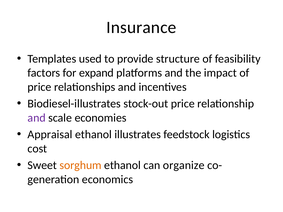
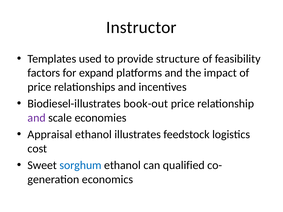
Insurance: Insurance -> Instructor (141, 27)
stock-out: stock-out -> book-out (146, 104)
sorghum colour: orange -> blue (81, 165)
organize: organize -> qualified (184, 165)
